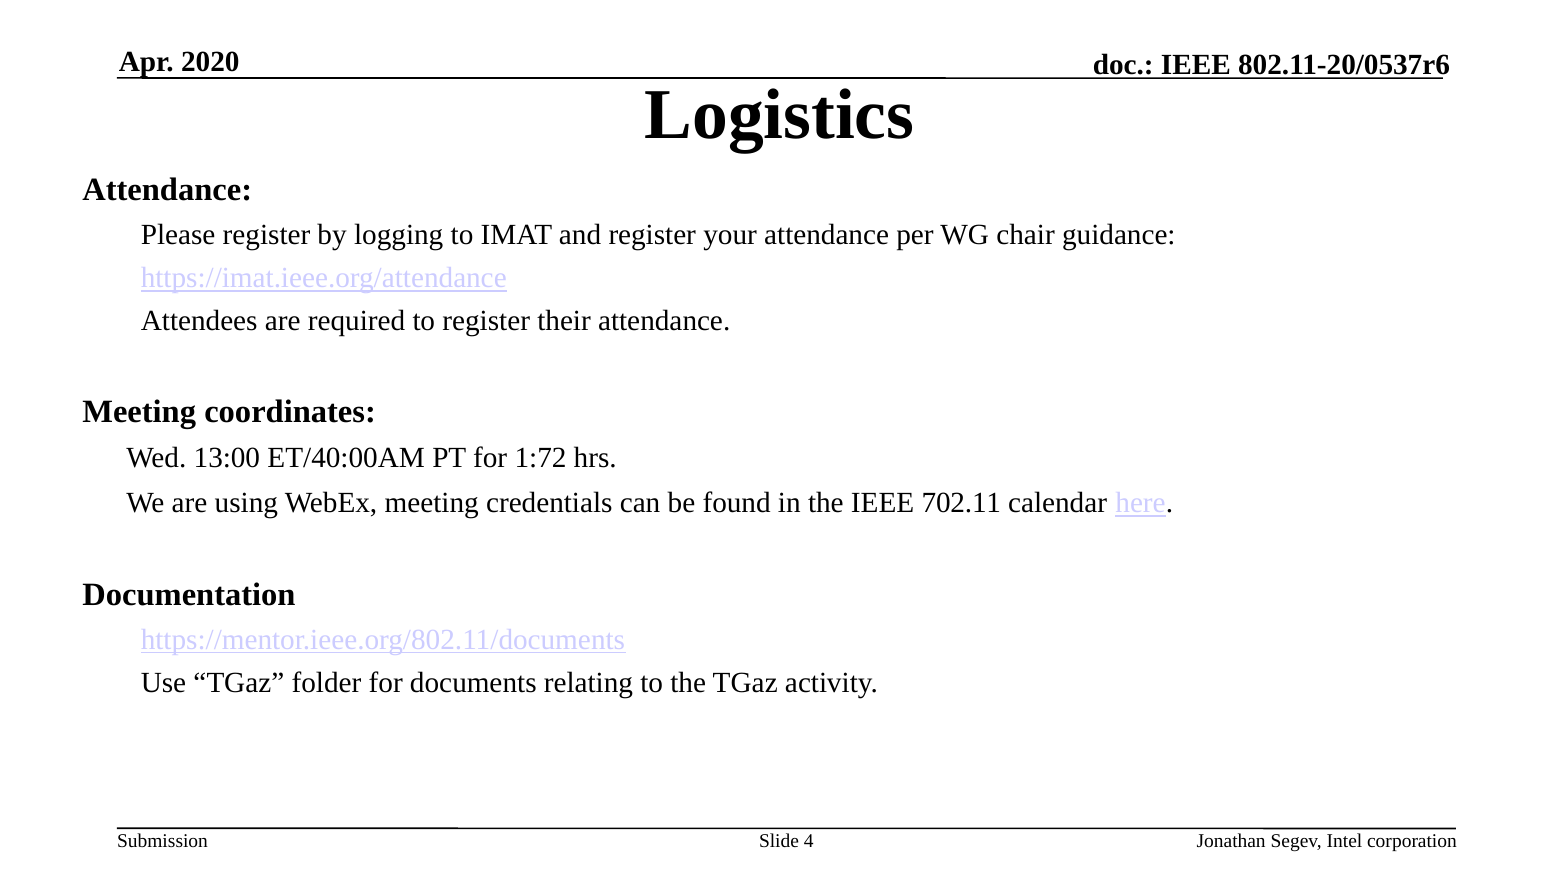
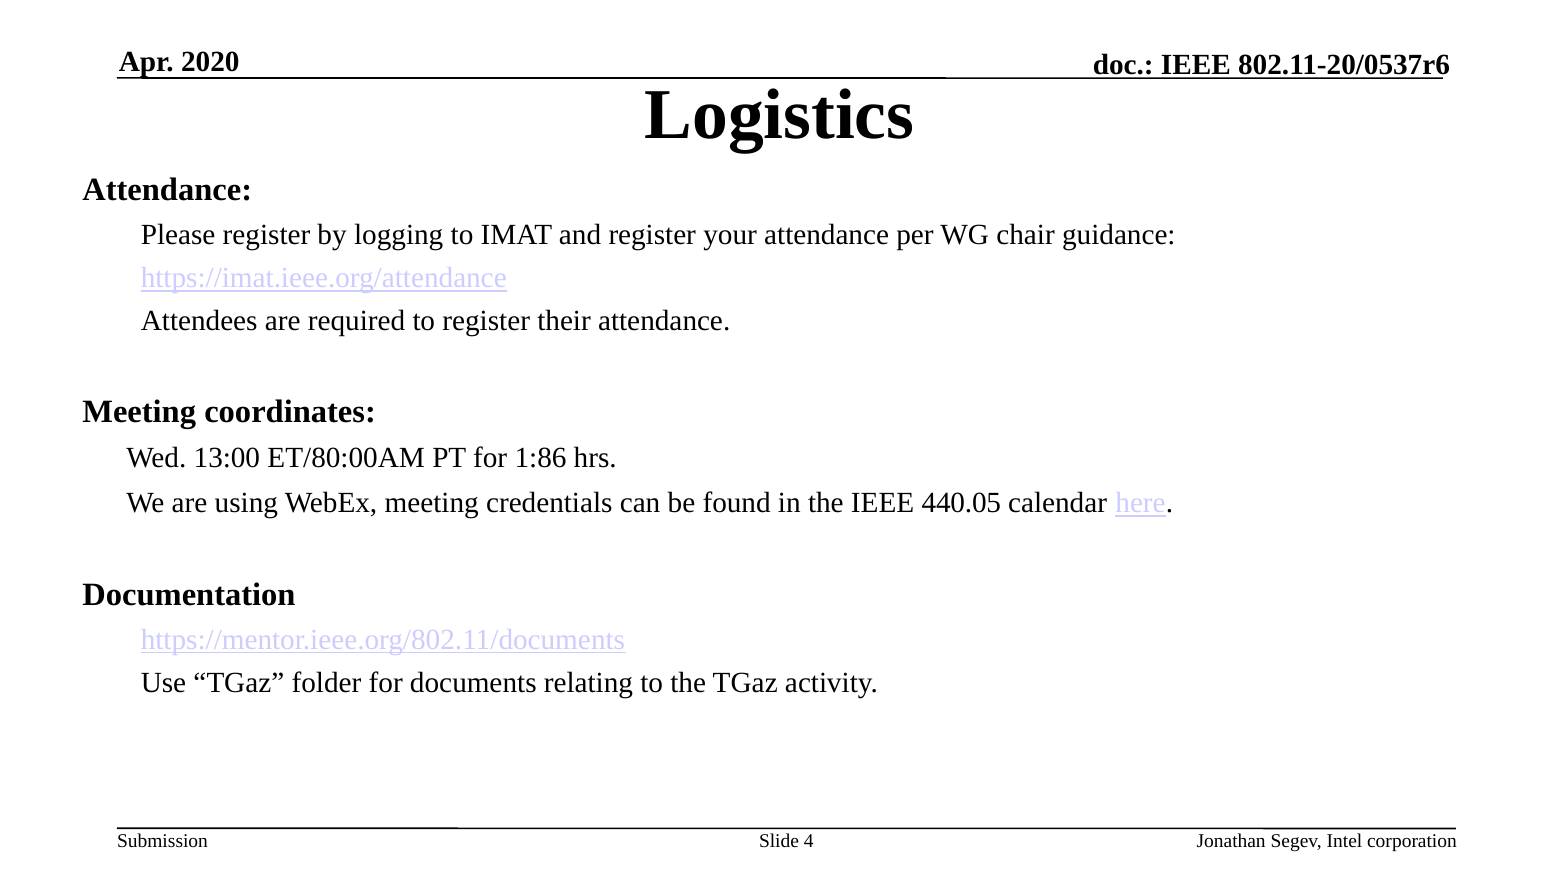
ET/40:00AM: ET/40:00AM -> ET/80:00AM (346, 458)
1:72: 1:72 -> 1:86 (541, 458)
702.11: 702.11 -> 440.05 (961, 503)
